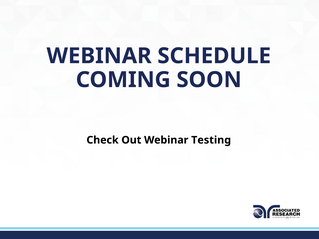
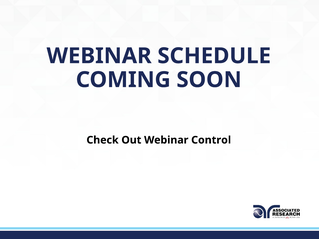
Testing: Testing -> Control (211, 140)
